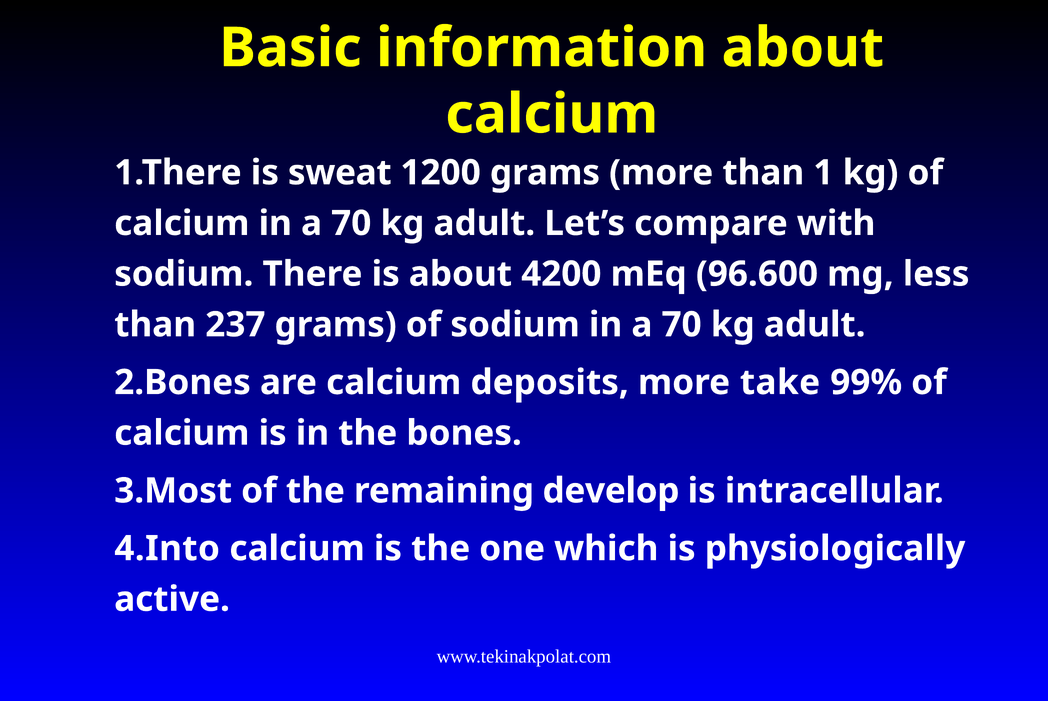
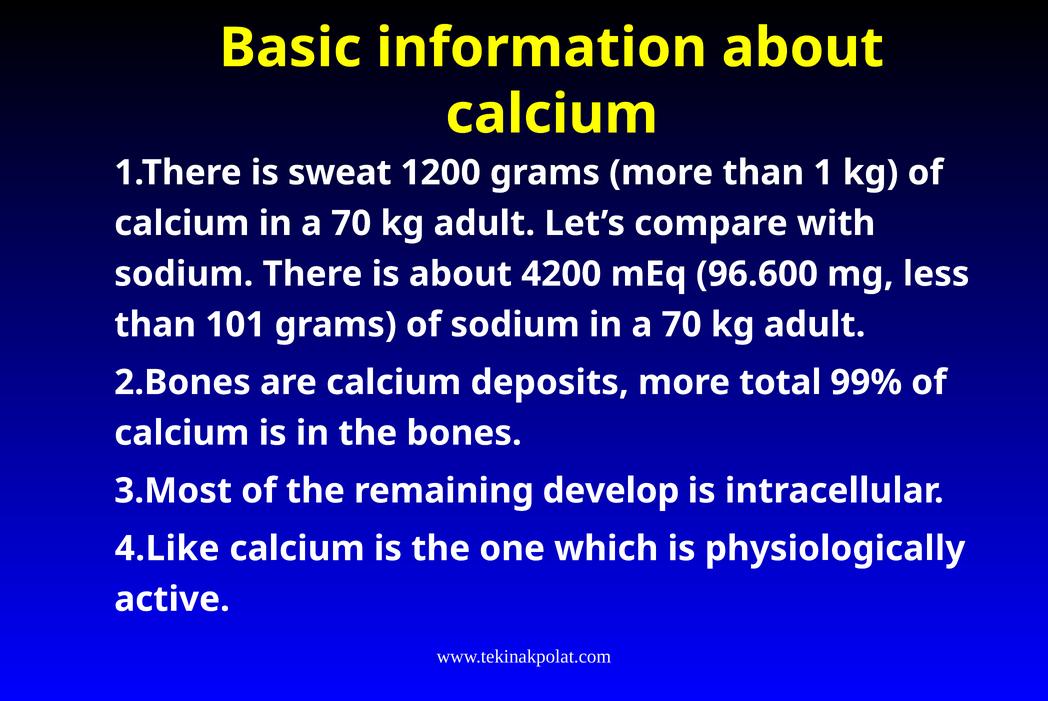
237: 237 -> 101 (235, 325)
take: take -> total (780, 383)
4.Into: 4.Into -> 4.Like (167, 549)
